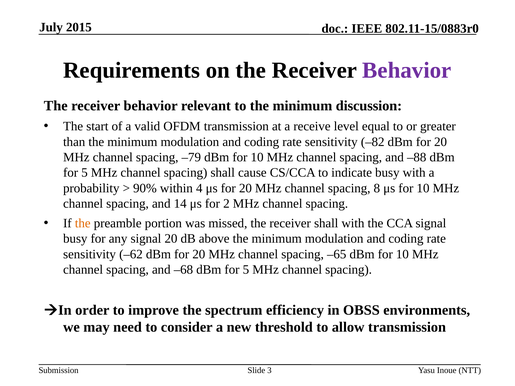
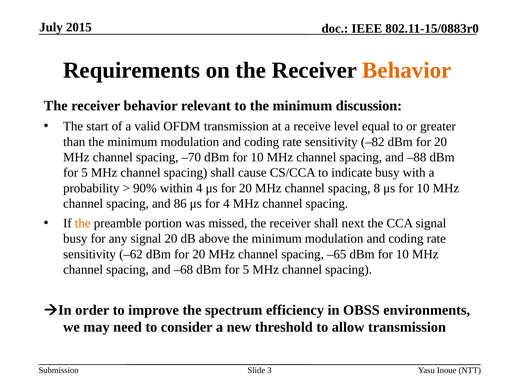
Behavior colour: purple -> orange (407, 70)
–79: –79 -> –70 (191, 157)
14: 14 -> 86 (180, 204)
for 2: 2 -> 4 (226, 204)
shall with: with -> next (353, 223)
